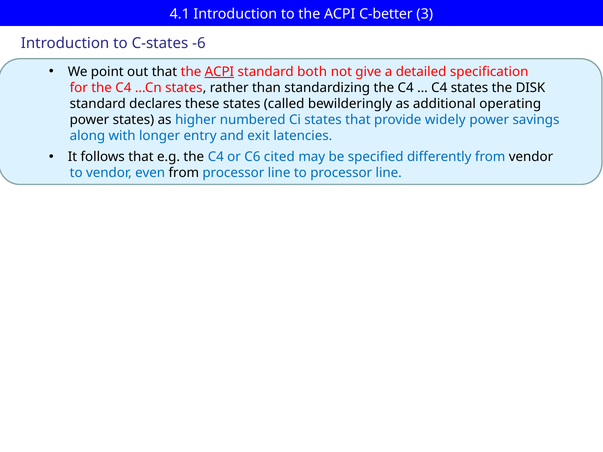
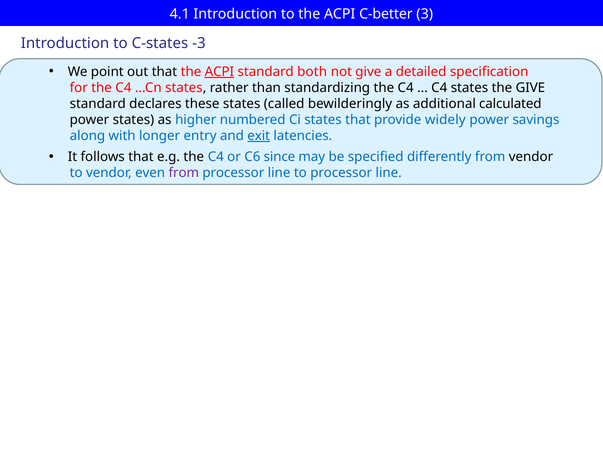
-6: -6 -> -3 (199, 43)
the DISK: DISK -> GIVE (530, 88)
operating: operating -> calculated (510, 104)
exit underline: none -> present (259, 136)
cited: cited -> since (279, 157)
from colour: black -> purple (184, 173)
